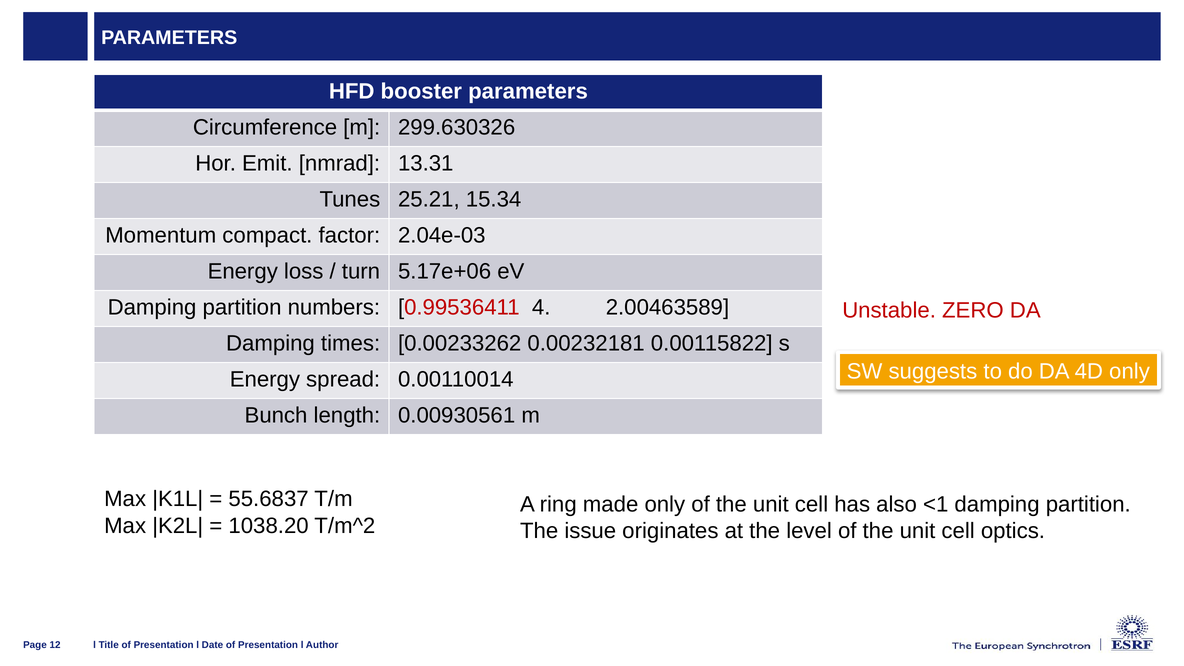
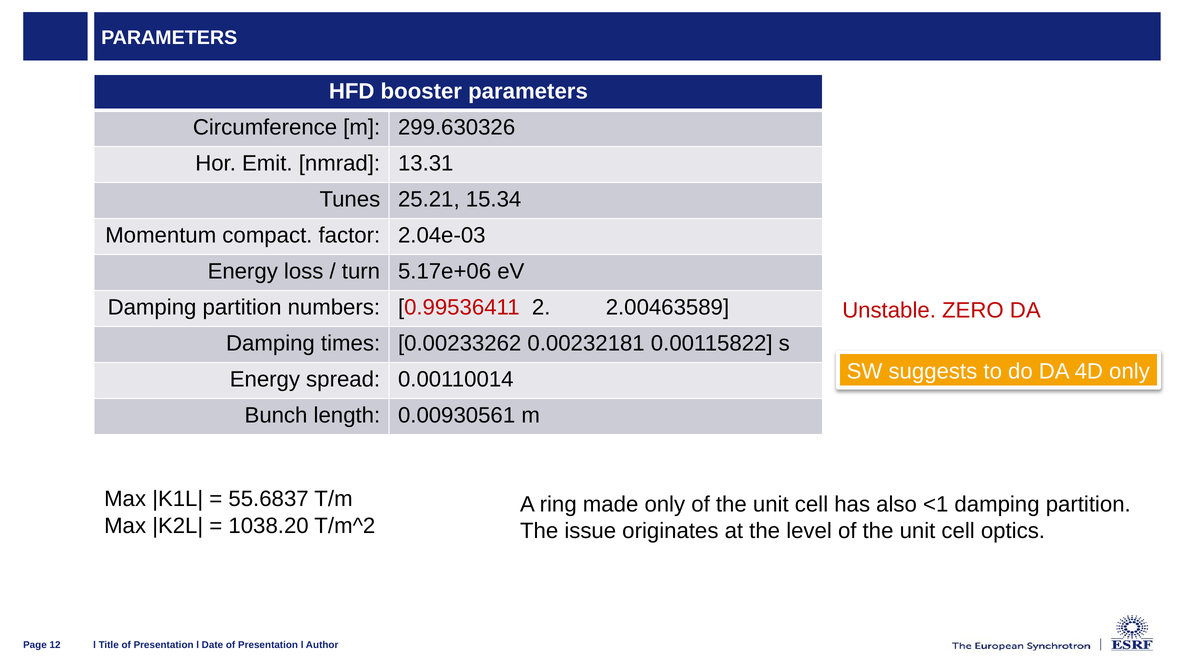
4: 4 -> 2 (541, 308)
